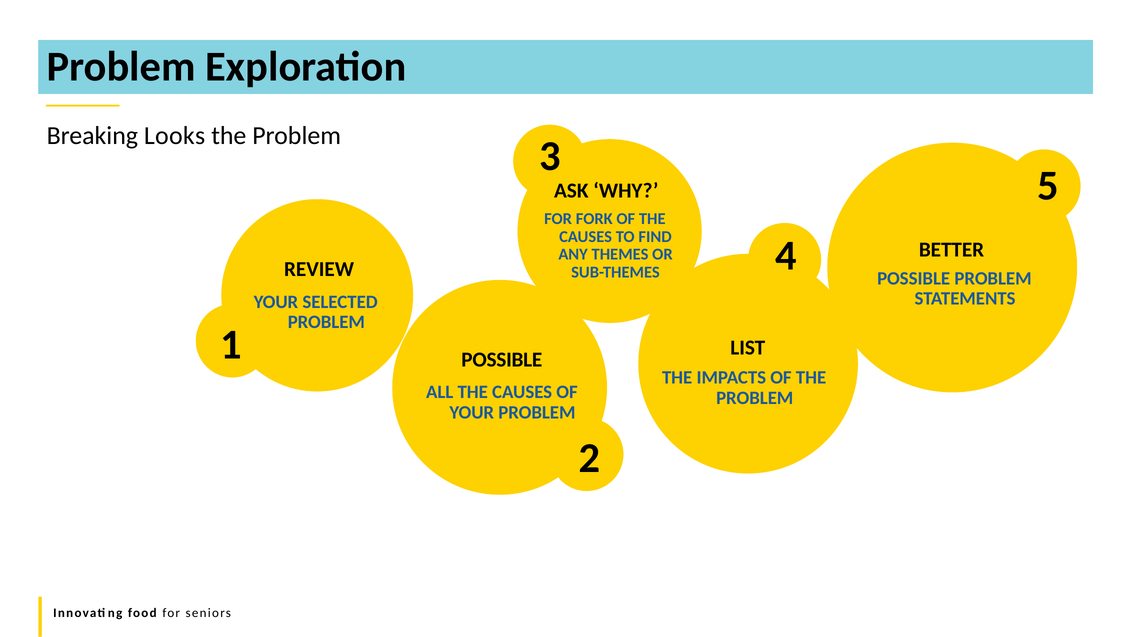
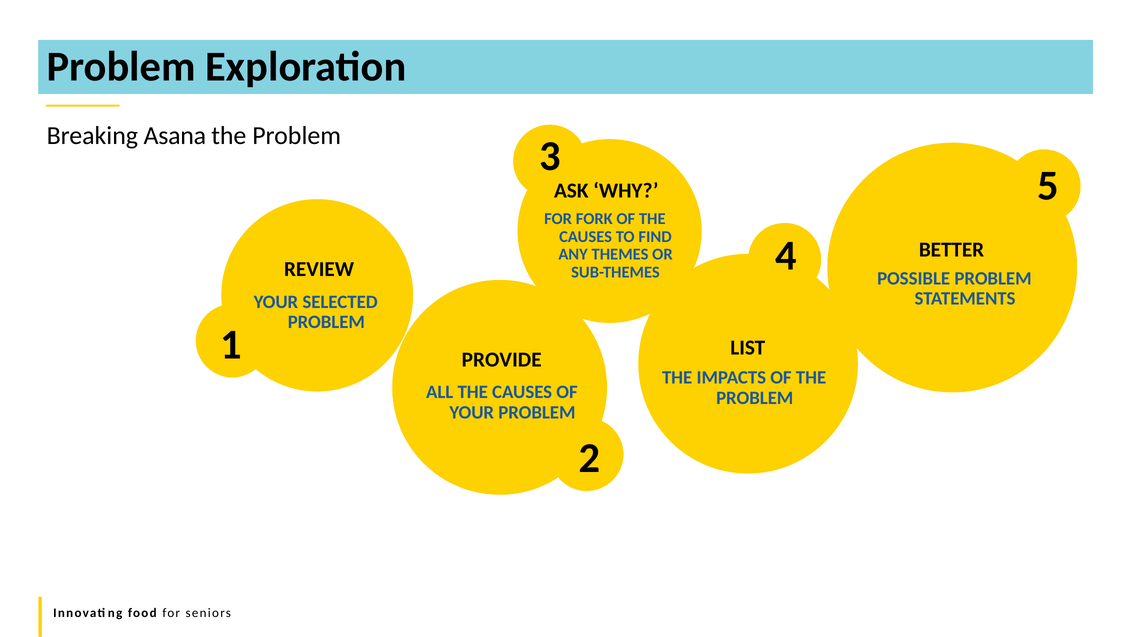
Looks: Looks -> Asana (175, 135)
POSSIBLE: POSSIBLE -> PROVIDE (502, 359)
